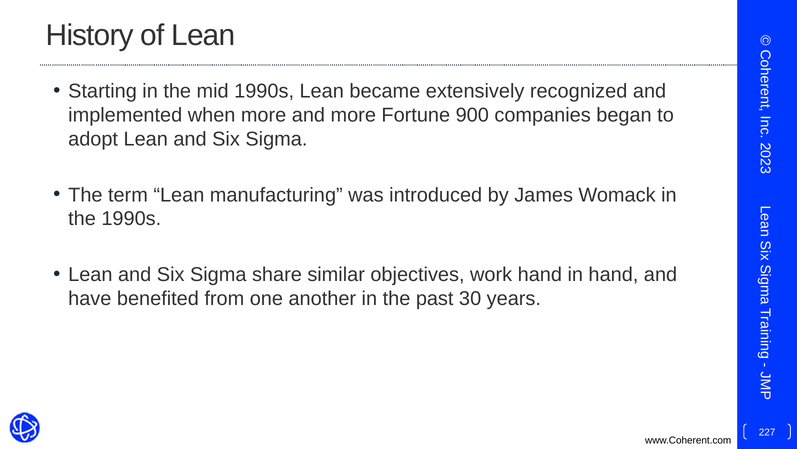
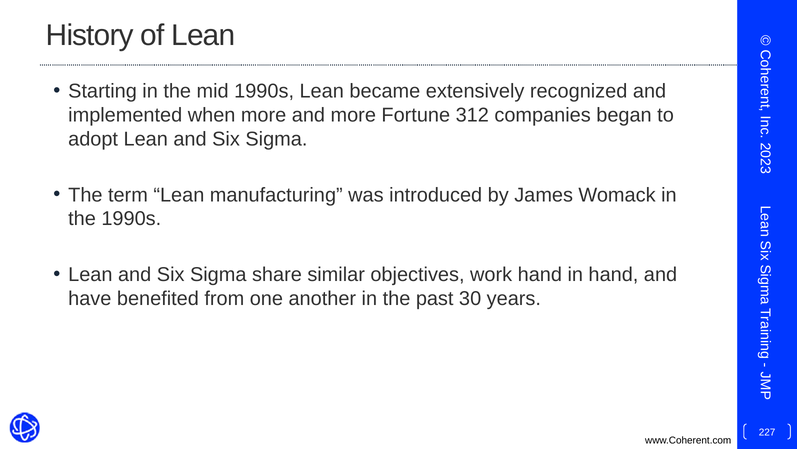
900: 900 -> 312 (472, 115)
